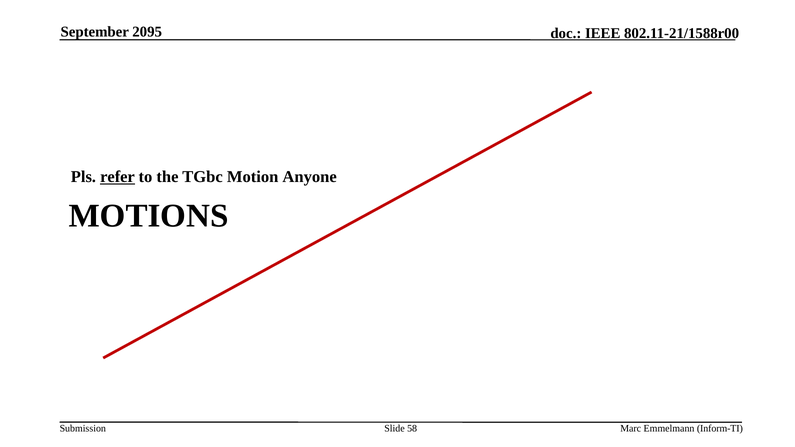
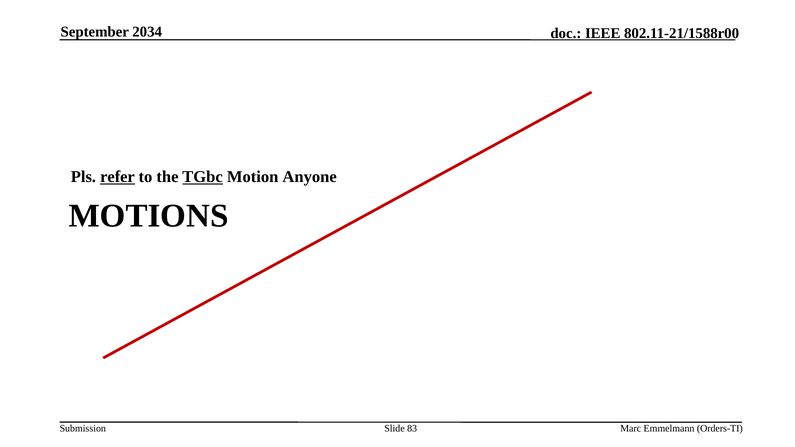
2095: 2095 -> 2034 (147, 32)
TGbc underline: none -> present (203, 177)
58: 58 -> 83 (412, 429)
Inform-TI: Inform-TI -> Orders-TI (720, 429)
